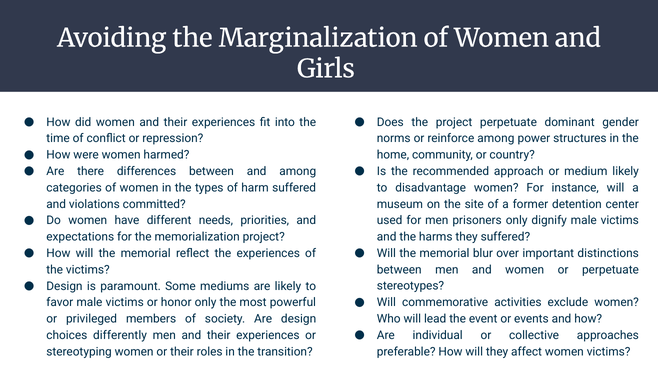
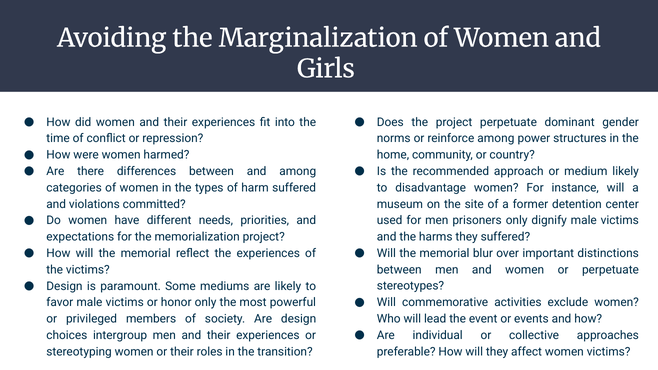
differently: differently -> intergroup (120, 335)
